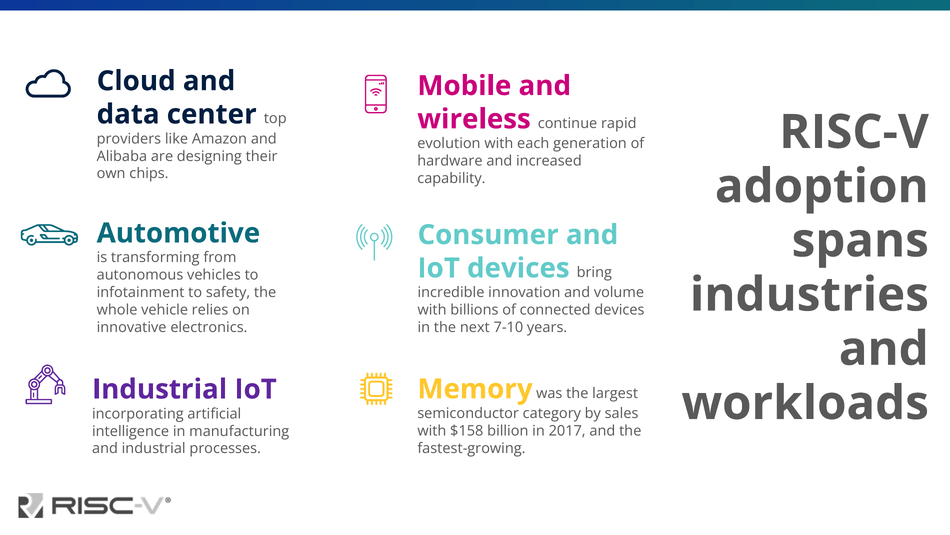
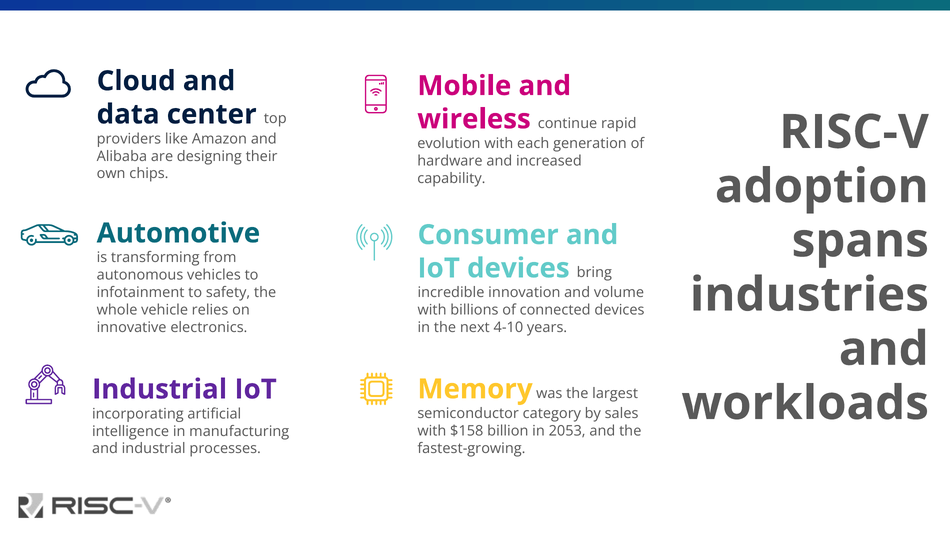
7-10: 7-10 -> 4-10 (508, 327)
2017: 2017 -> 2053 (567, 431)
